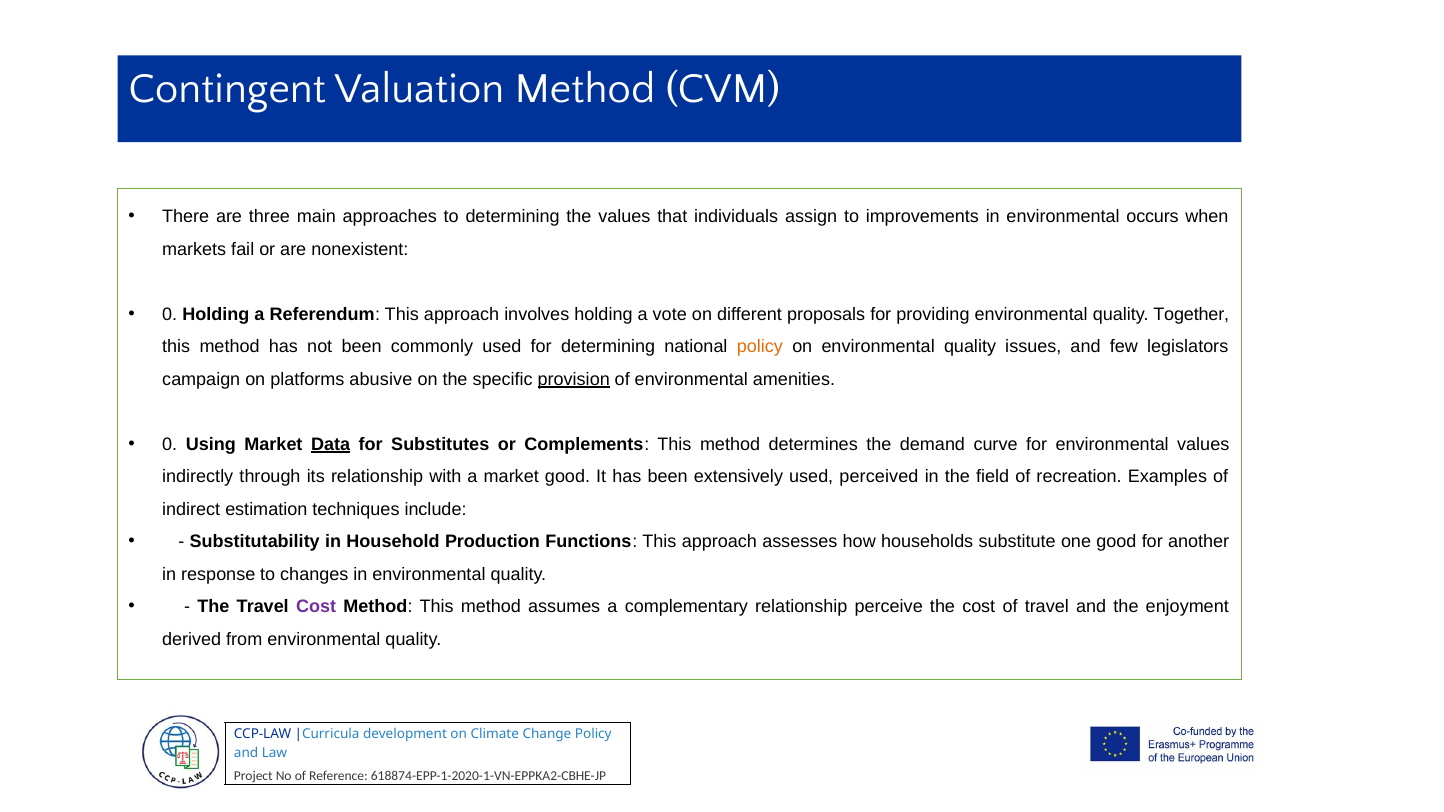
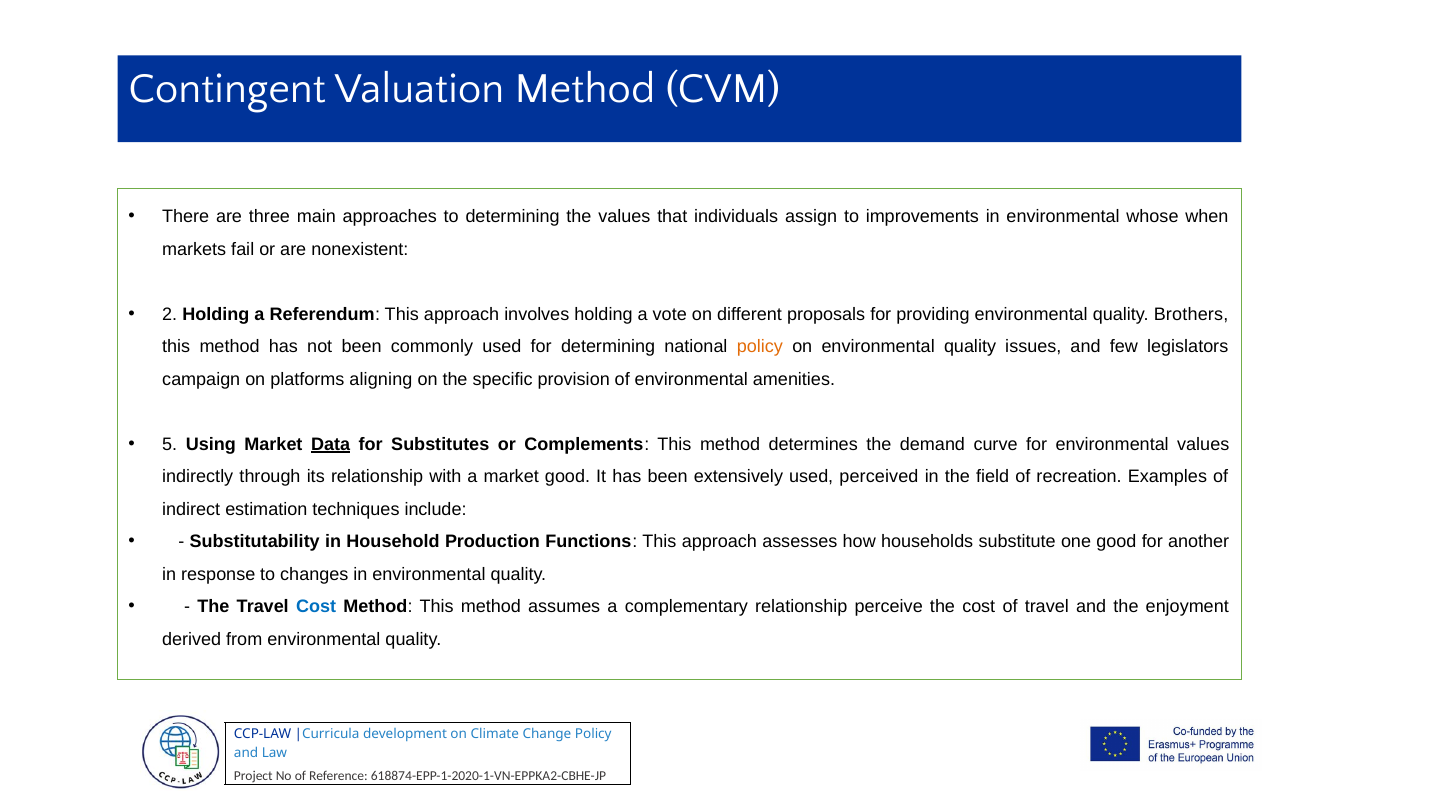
occurs: occurs -> whose (1152, 217)
0: 0 -> 2 (170, 314)
Together: Together -> Brothers (1191, 314)
abusive: abusive -> aligning (381, 379)
provision underline: present -> none (574, 379)
0: 0 -> 5 (170, 444)
Cost colour: purple -> blue (316, 607)
